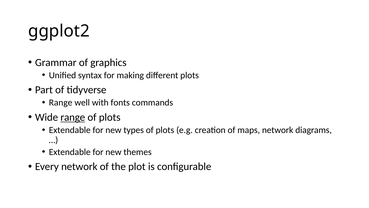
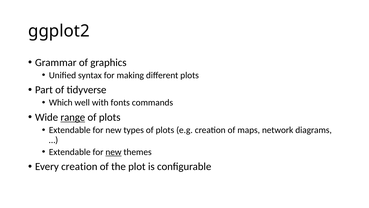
Range: Range -> Which (61, 102)
new underline: none -> present (113, 152)
Every network: network -> creation (79, 166)
